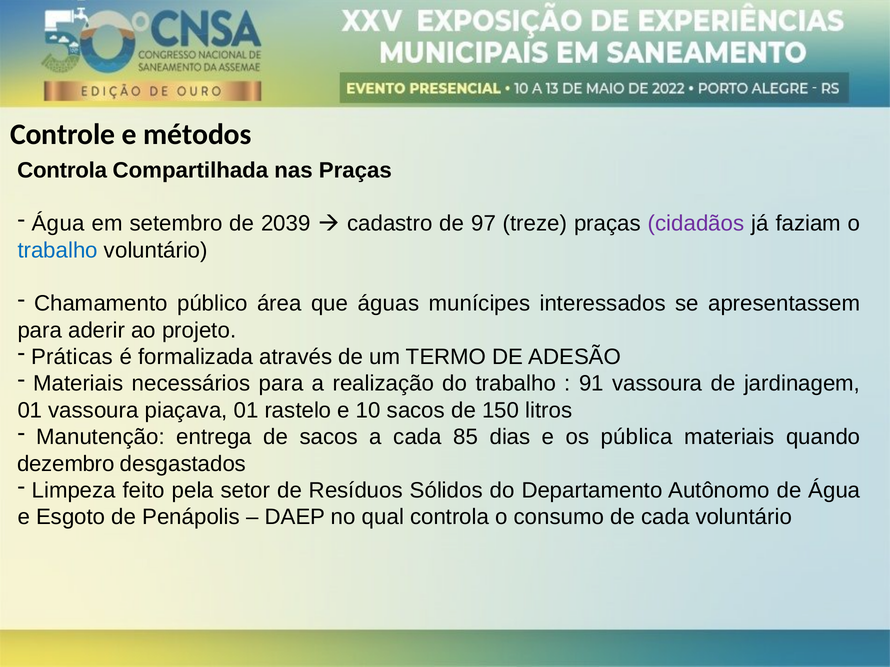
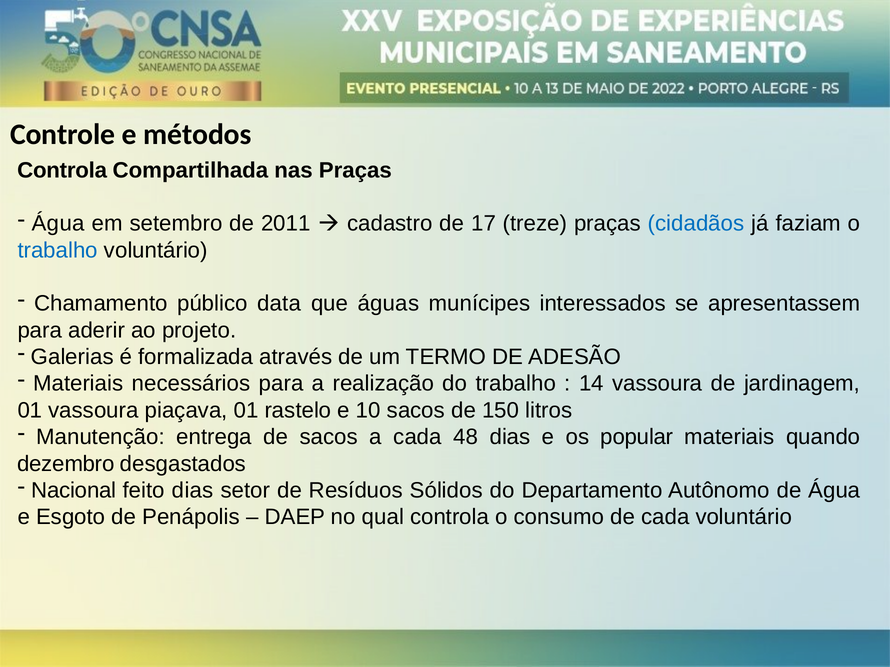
2039: 2039 -> 2011 (286, 224)
97: 97 -> 17 (484, 224)
cidadãos colour: purple -> blue (696, 224)
área: área -> data (279, 304)
Práticas: Práticas -> Galerias (72, 357)
91: 91 -> 14 (591, 384)
85: 85 -> 48 (466, 437)
pública: pública -> popular (637, 437)
Limpeza: Limpeza -> Nacional (74, 491)
feito pela: pela -> dias (193, 491)
